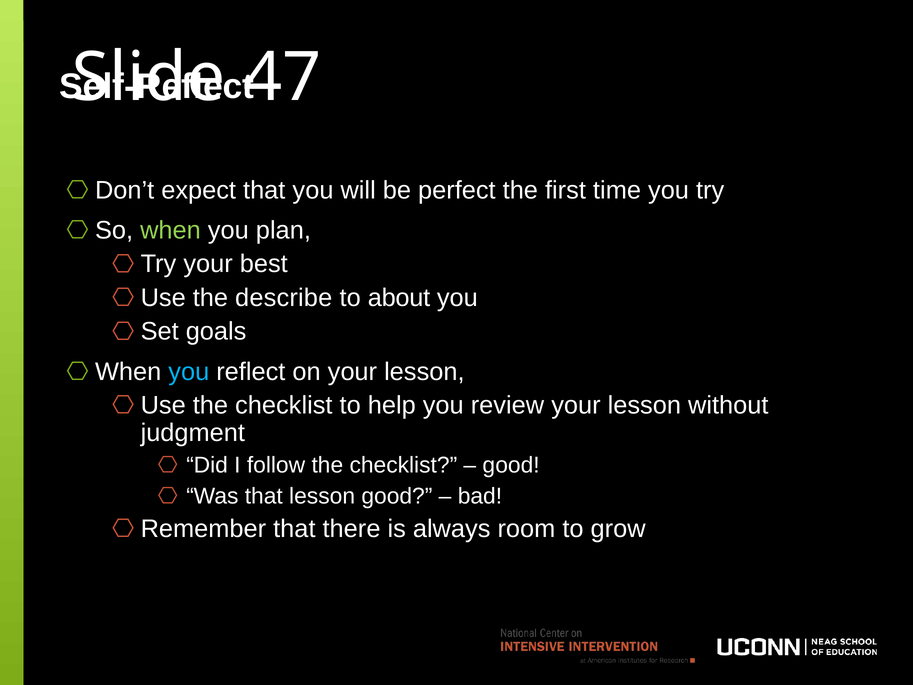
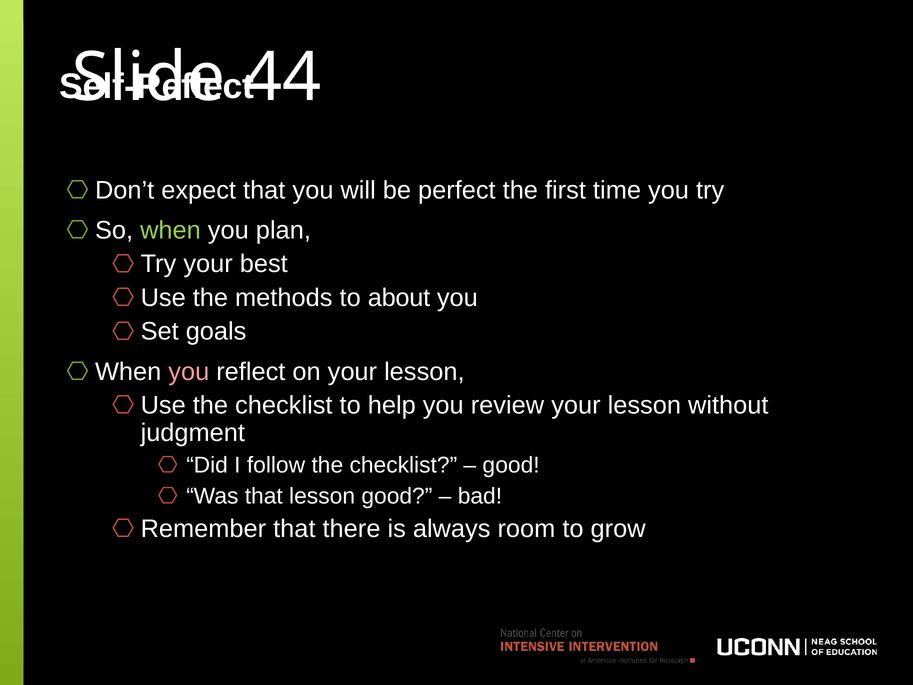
47: 47 -> 44 (282, 78)
describe: describe -> methods (284, 298)
you colour: light blue -> pink (189, 372)
